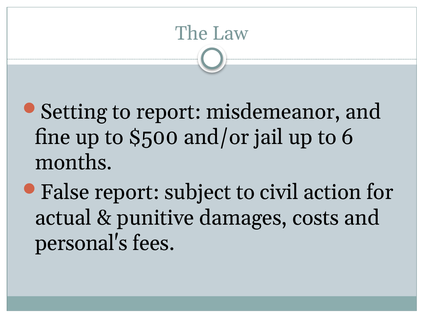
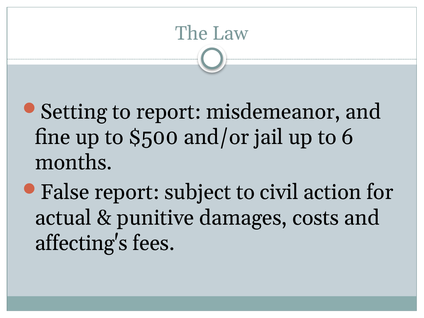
personal's: personal's -> affecting's (81, 243)
